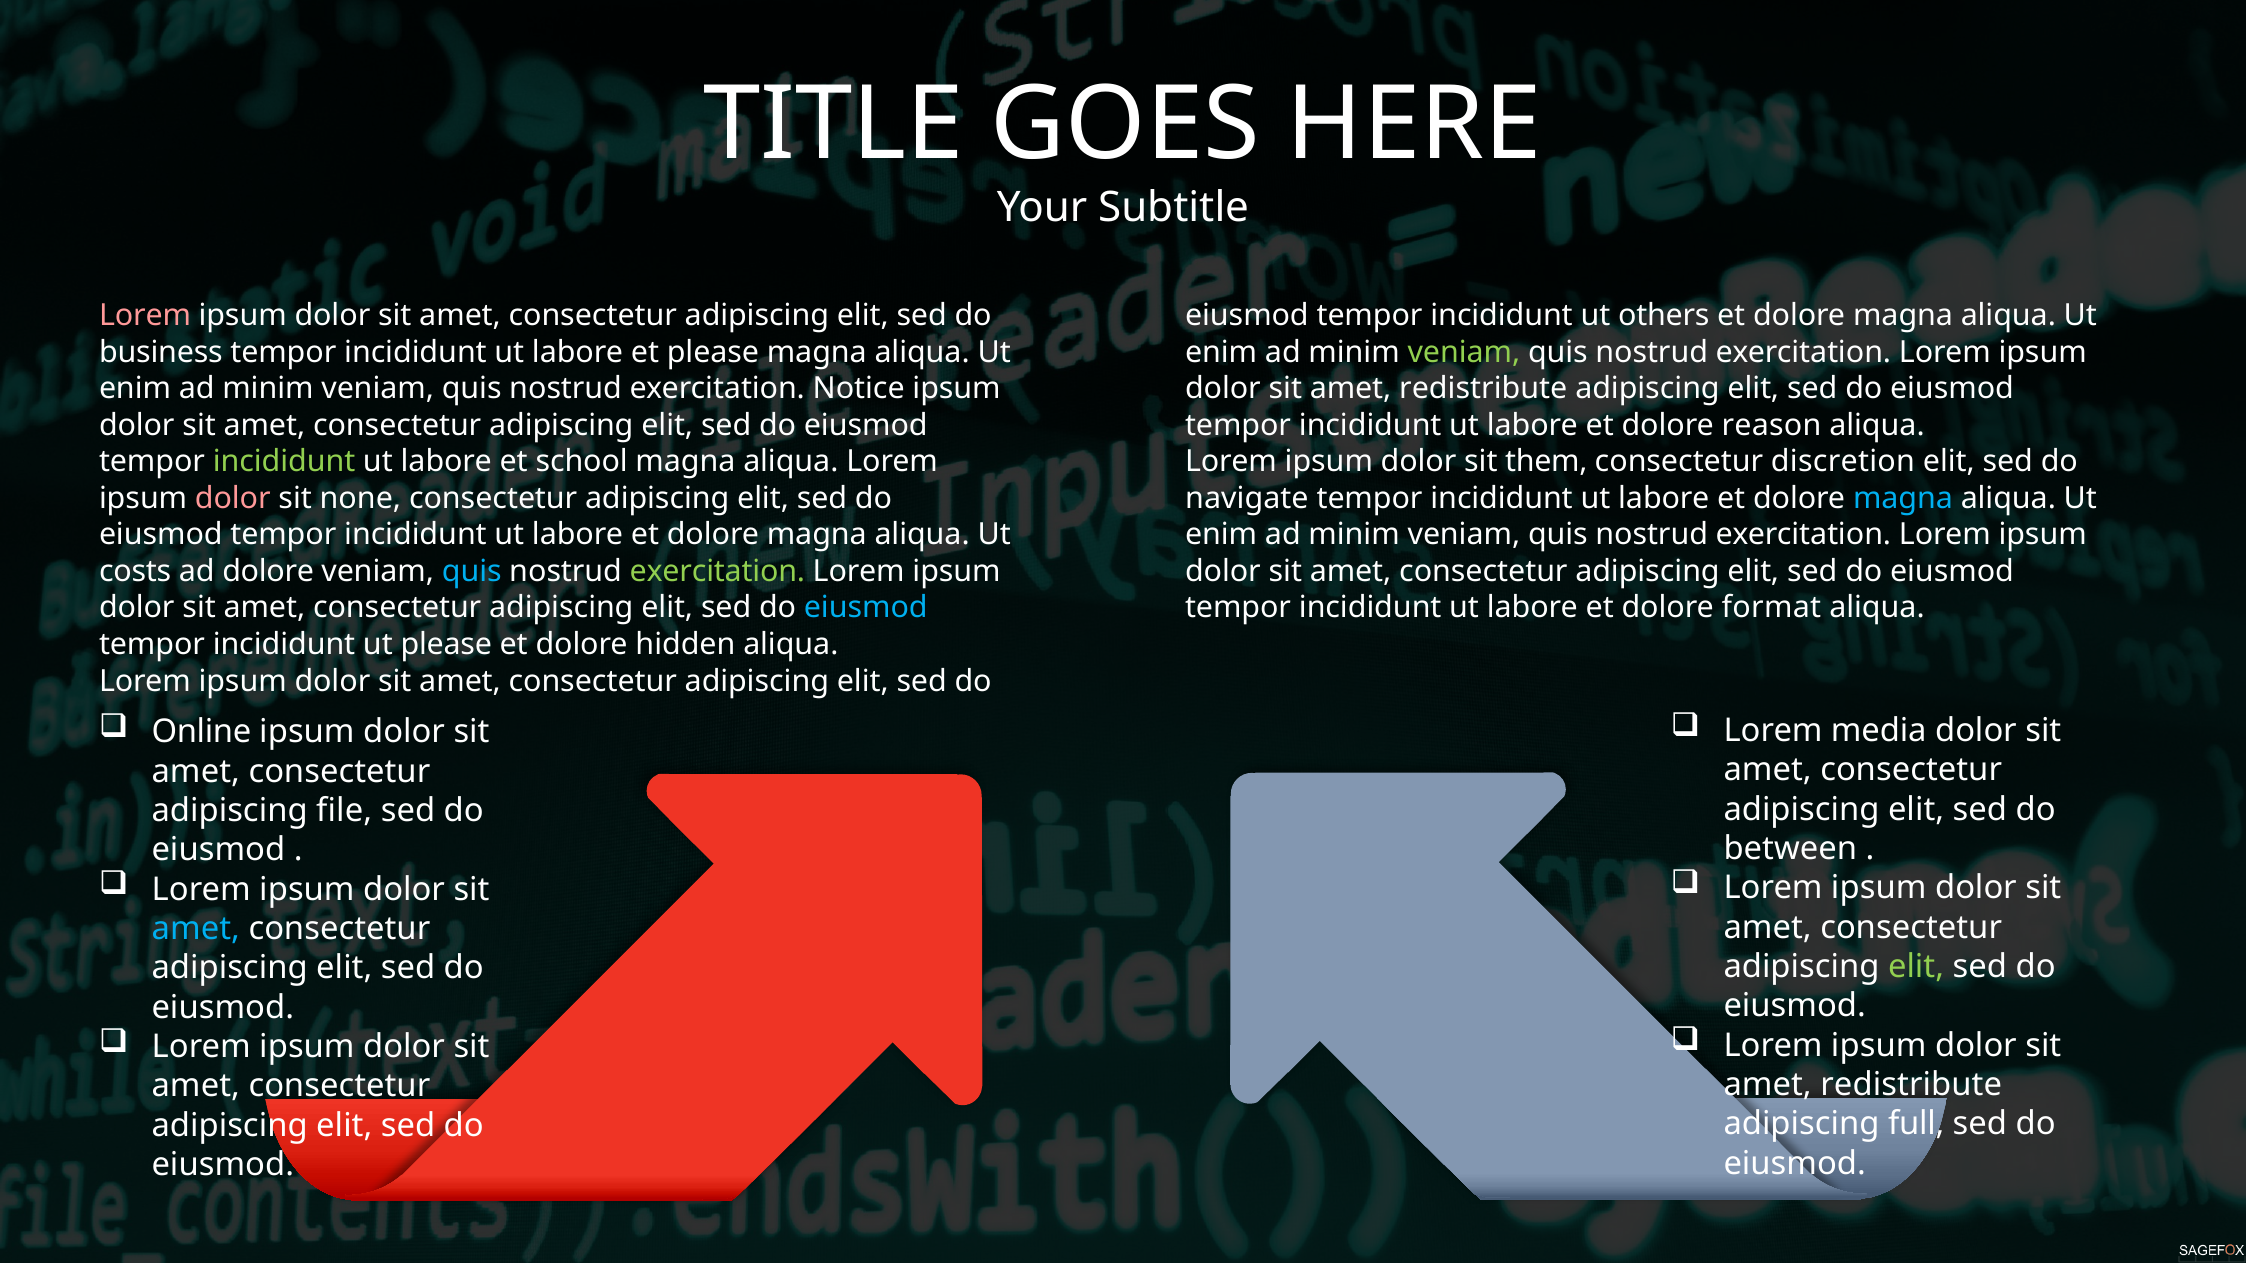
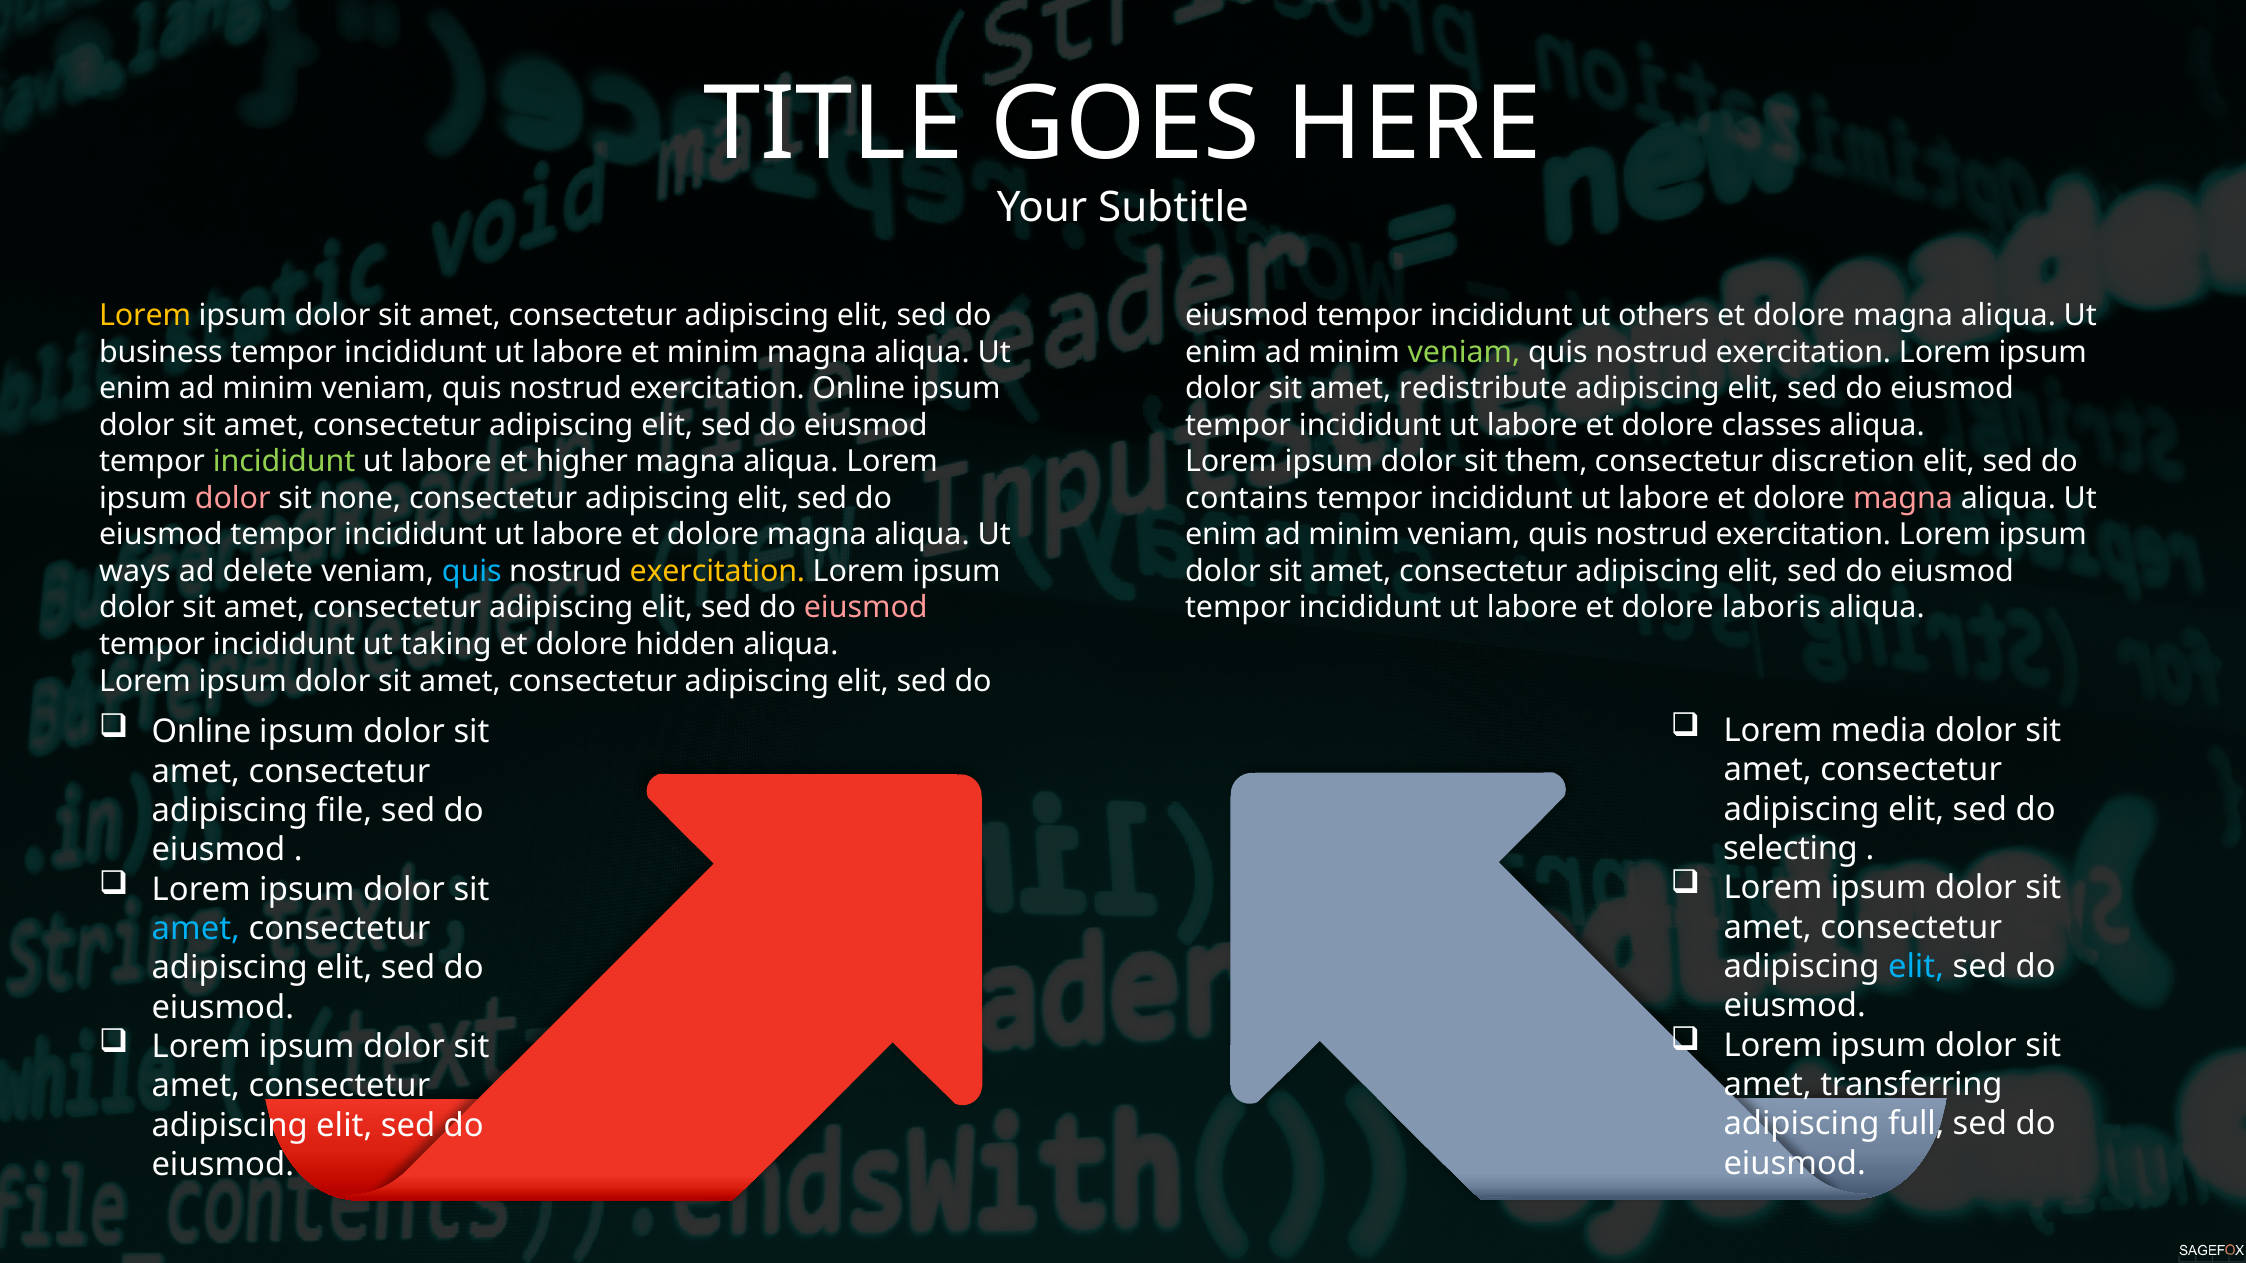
Lorem colour: pink -> yellow (145, 316)
et please: please -> minim (713, 352)
exercitation Notice: Notice -> Online (859, 389)
reason: reason -> classes (1772, 425)
school: school -> higher (582, 462)
navigate: navigate -> contains (1247, 498)
magna colour: light blue -> pink (1903, 498)
costs: costs -> ways (135, 572)
ad dolore: dolore -> delete (268, 572)
exercitation colour: light green -> yellow (717, 572)
eiusmod colour: light blue -> pink (866, 608)
format: format -> laboris (1771, 608)
ut please: please -> taking (446, 645)
between: between -> selecting (1790, 849)
elit colour: light green -> light blue (1916, 967)
redistribute: redistribute -> transferring (1911, 1085)
